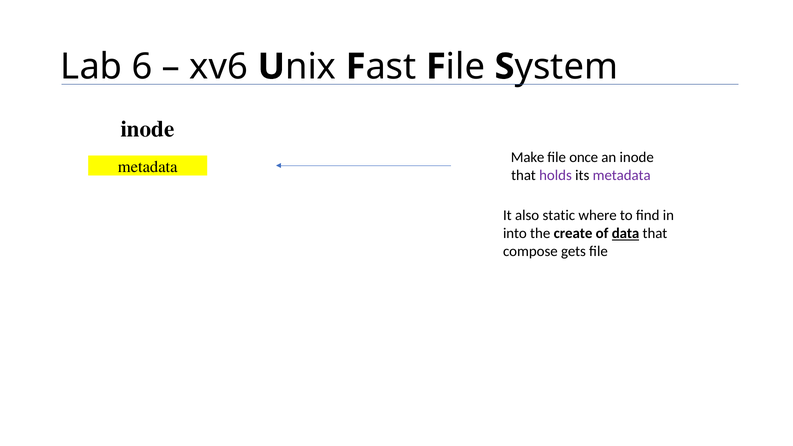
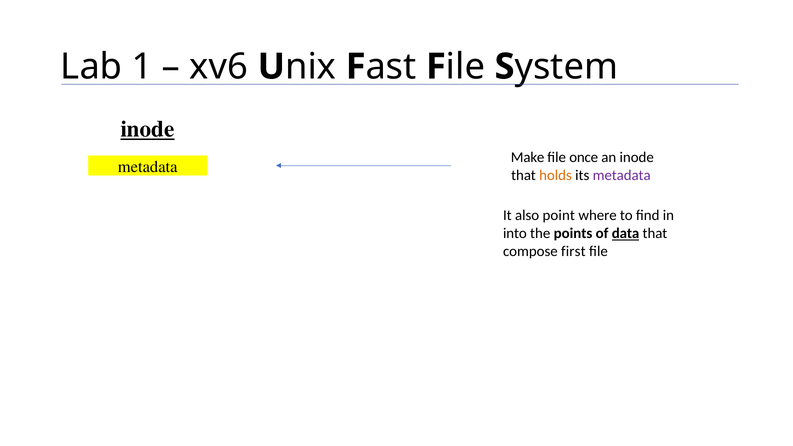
6: 6 -> 1 (142, 67)
inode underline: none -> present (148, 129)
holds colour: purple -> orange (556, 175)
static: static -> point (559, 216)
create: create -> points (573, 233)
gets: gets -> first (573, 251)
